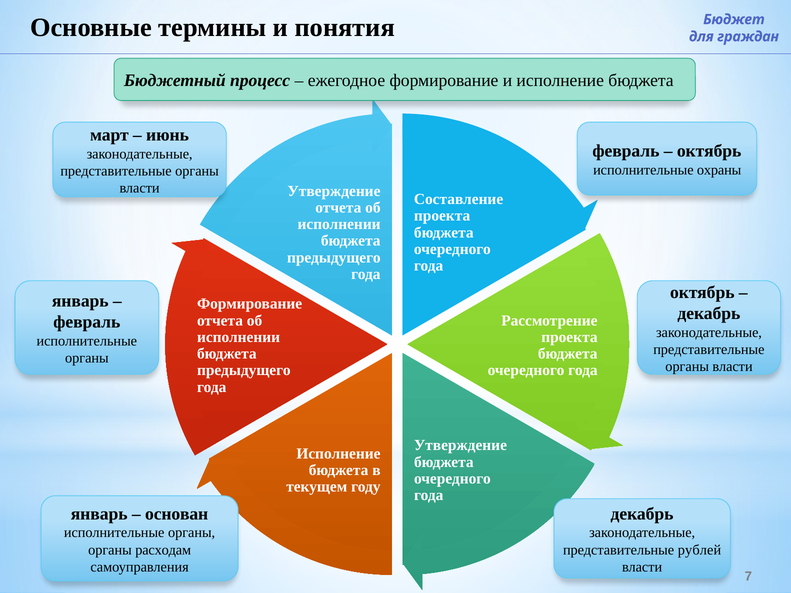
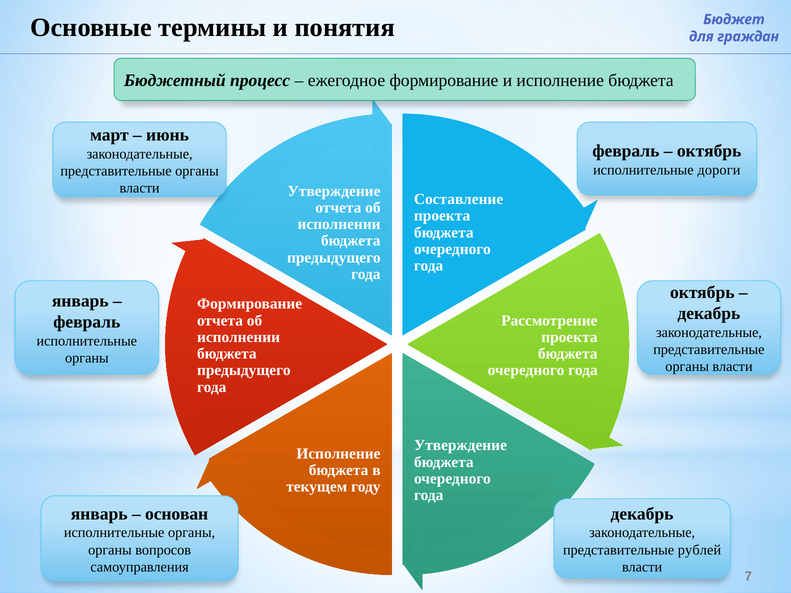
охраны: охраны -> дороги (719, 170)
расходам: расходам -> вопросов (163, 550)
